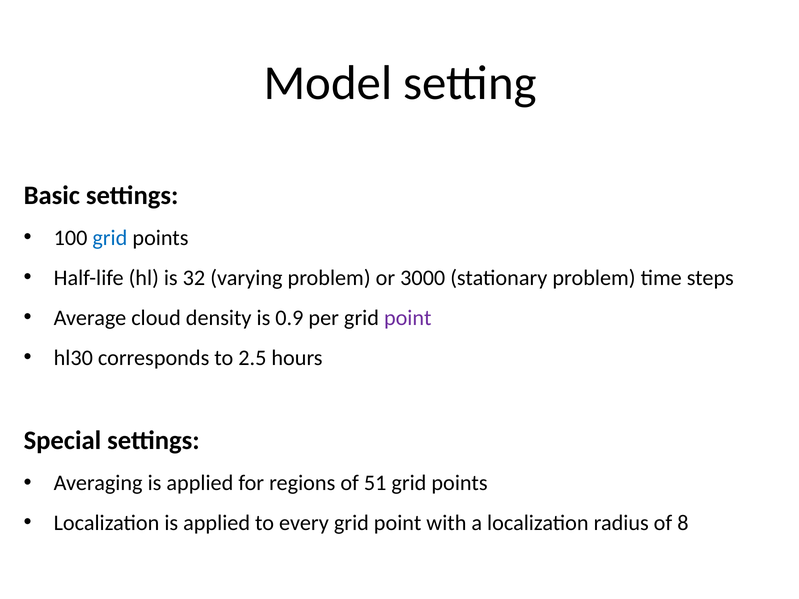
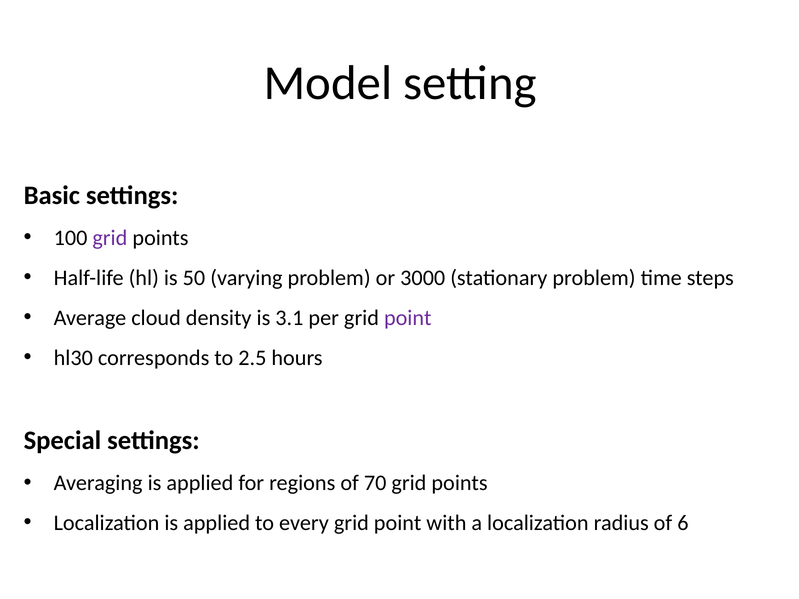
grid colour: blue -> purple (110, 238)
32: 32 -> 50 (194, 278)
0.9: 0.9 -> 3.1 (289, 318)
51: 51 -> 70 (375, 483)
8: 8 -> 6 (683, 523)
